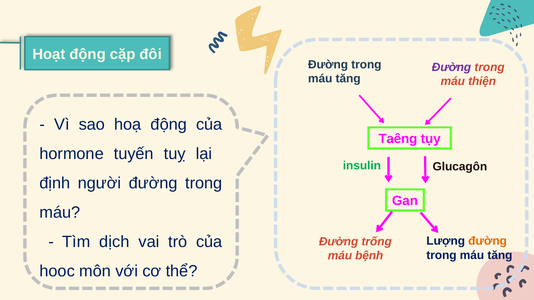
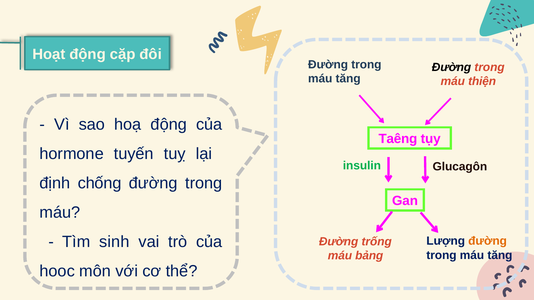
Đường colour: purple -> black (451, 67)
người: người -> chống (100, 183)
dịch: dịch -> sinh (114, 242)
bệnh: bệnh -> bảng (369, 256)
